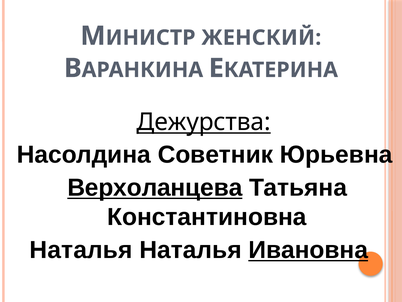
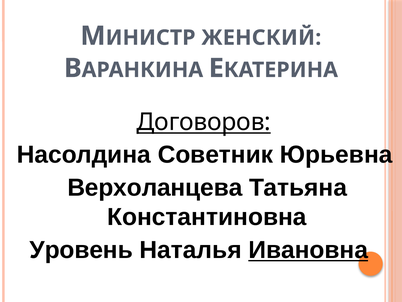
Дежурства: Дежурства -> Договоров (204, 122)
Верхоланцева underline: present -> none (155, 187)
Наталья: Наталья -> Уровень (81, 250)
